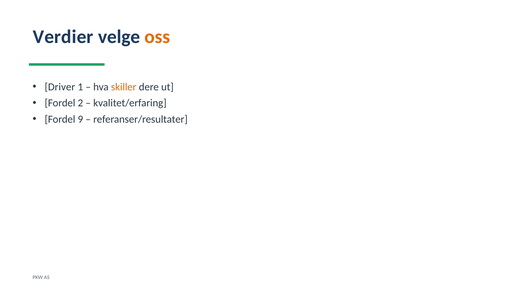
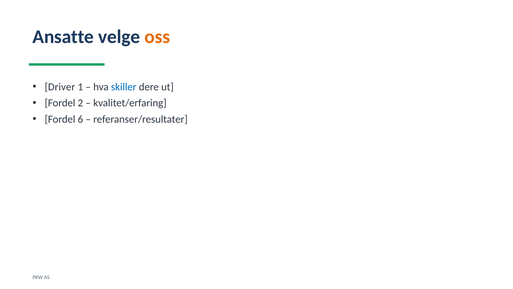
Verdier: Verdier -> Ansatte (63, 37)
skiller colour: orange -> blue (124, 87)
9: 9 -> 6 (80, 119)
